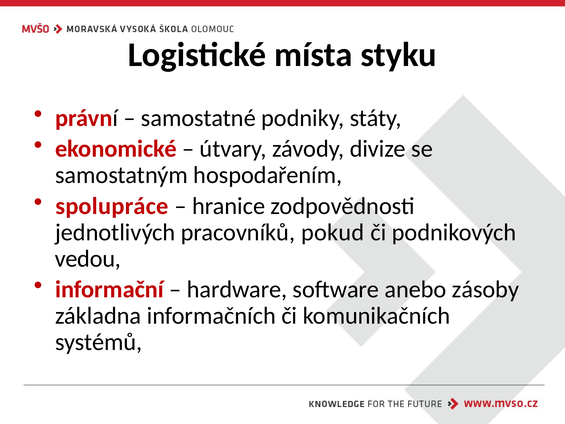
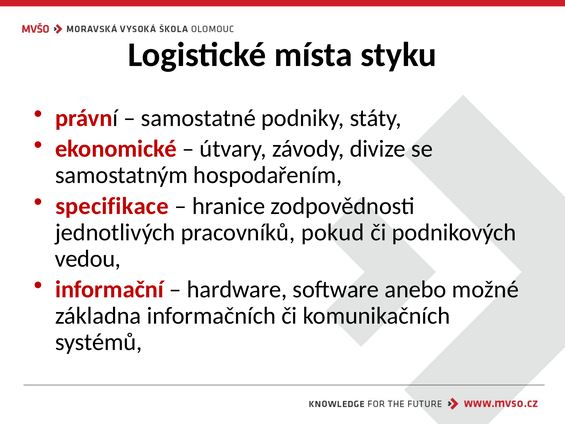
spolupráce: spolupráce -> specifikace (112, 206)
zásoby: zásoby -> možné (485, 289)
